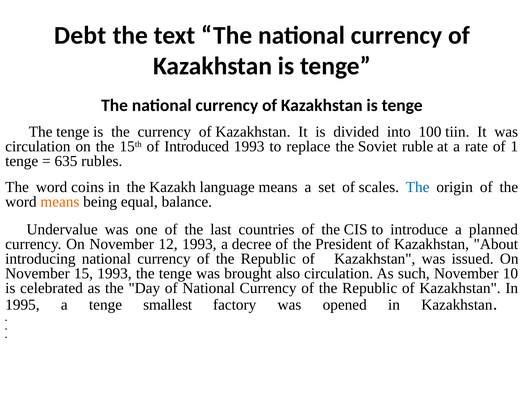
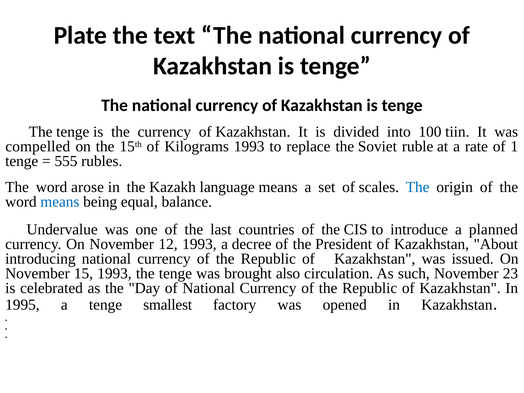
Debt: Debt -> Plate (81, 35)
circulation: circulation -> compelled (38, 147)
Introduced: Introduced -> Kilograms (197, 147)
635: 635 -> 555 (66, 161)
coins: coins -> arose (88, 187)
means colour: orange -> blue (60, 202)
10: 10 -> 23 (510, 273)
